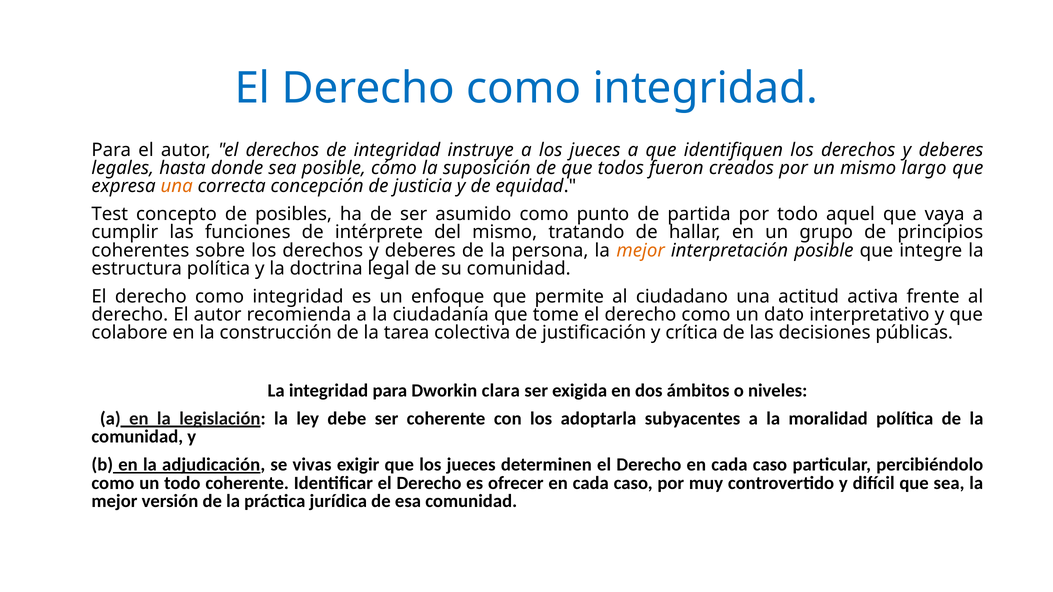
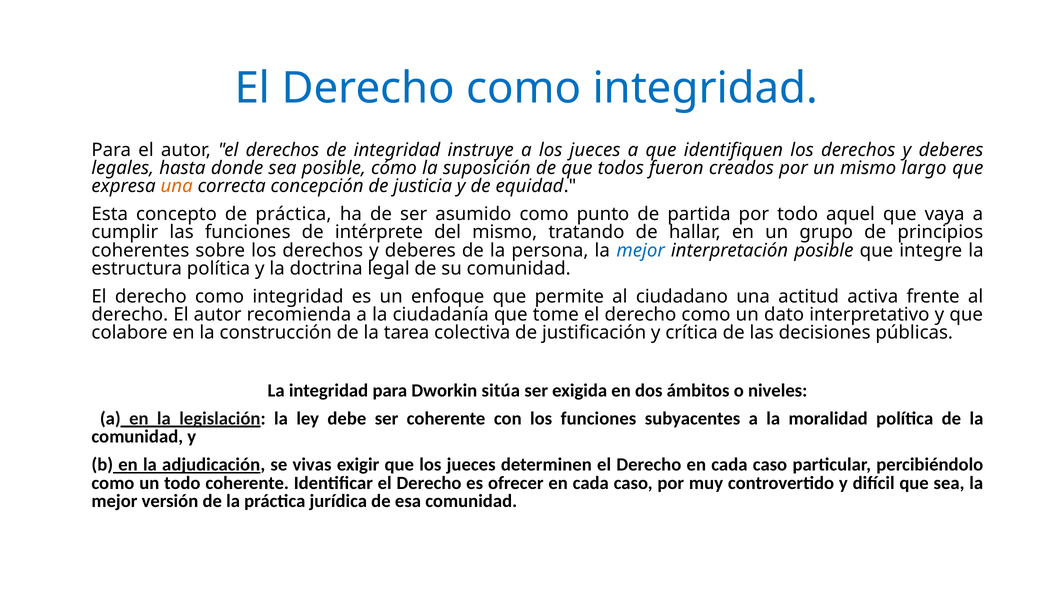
Test: Test -> Esta (110, 214)
de posibles: posibles -> práctica (293, 214)
mejor colour: orange -> blue (641, 251)
clara: clara -> sitúa (501, 391)
los adoptarla: adoptarla -> funciones (598, 419)
